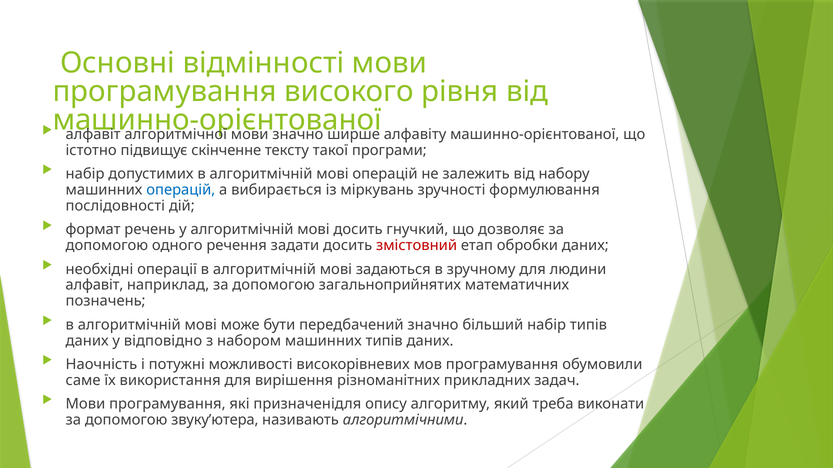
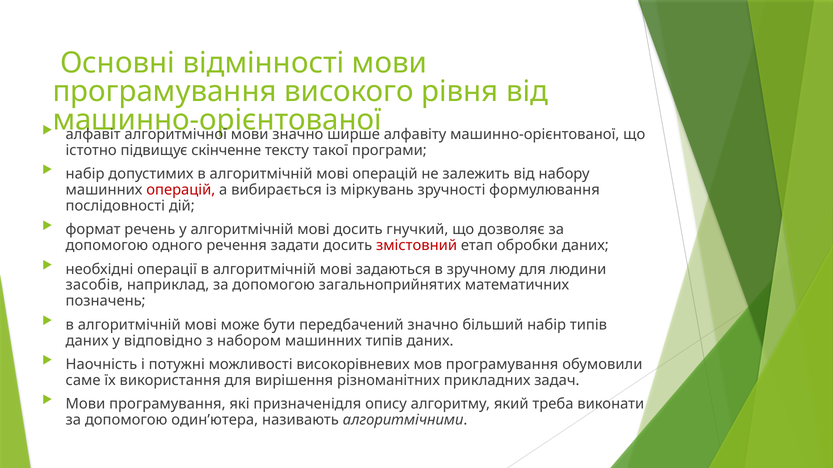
операцій colour: blue -> red (181, 190)
алфавіт: алфавіт -> засобів (94, 285)
звуку’ютера: звуку’ютера -> один’ютера (215, 420)
